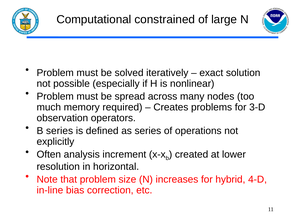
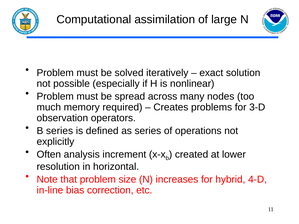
constrained: constrained -> assimilation (165, 19)
